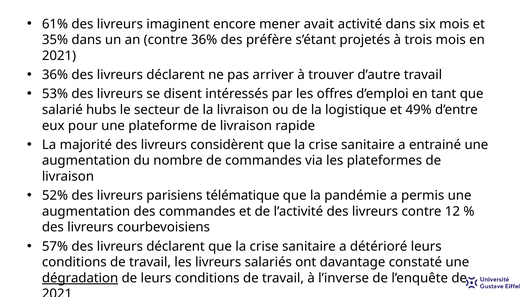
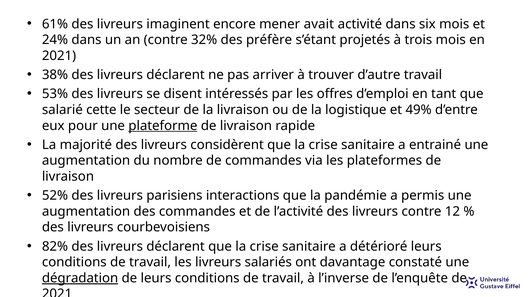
35%: 35% -> 24% (55, 40)
contre 36%: 36% -> 32% (204, 40)
36%: 36% -> 38% (55, 75)
hubs: hubs -> cette (101, 110)
plateforme underline: none -> present (163, 126)
télématique: télématique -> interactions (243, 196)
57%: 57% -> 82% (55, 247)
